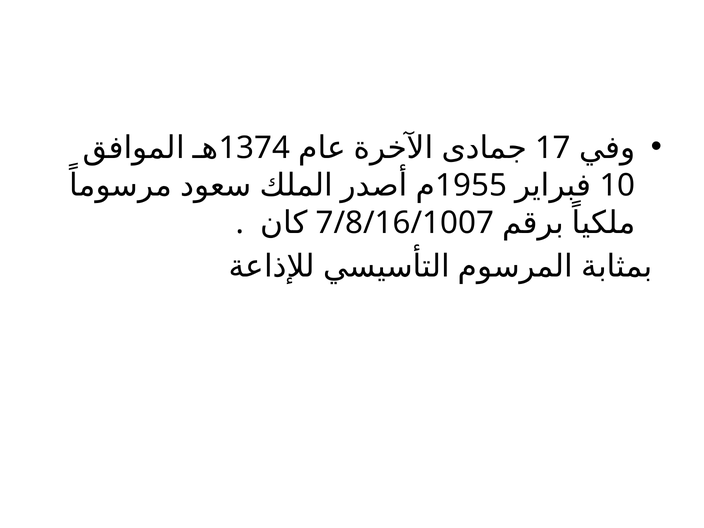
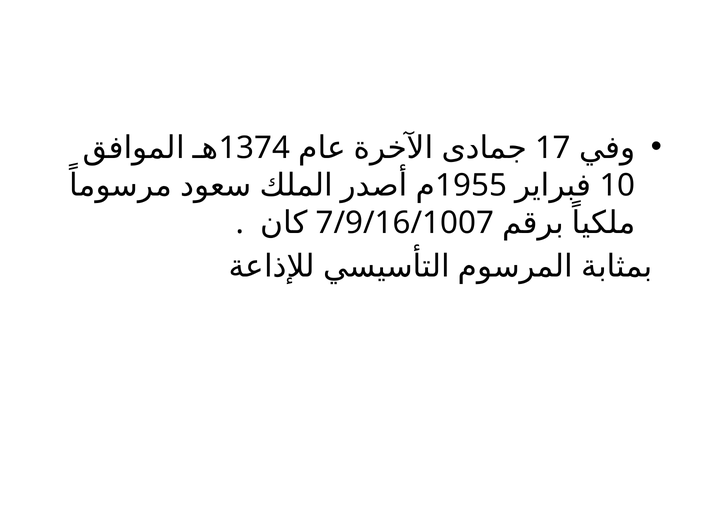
7/8/16/1007: 7/8/16/1007 -> 7/9/16/1007 (405, 223)
